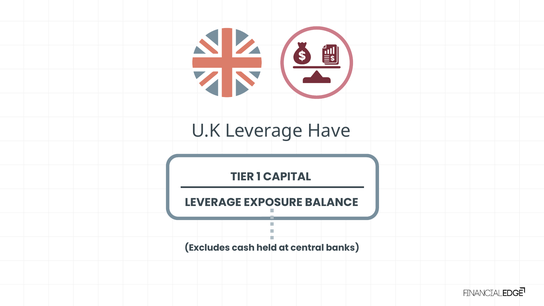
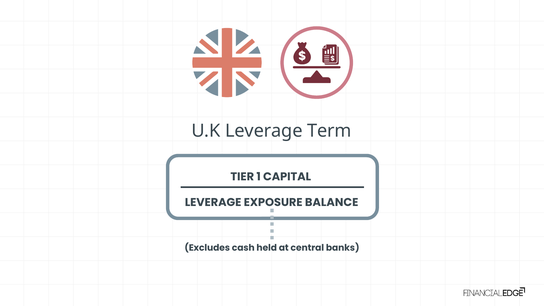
Have: Have -> Term (329, 131)
